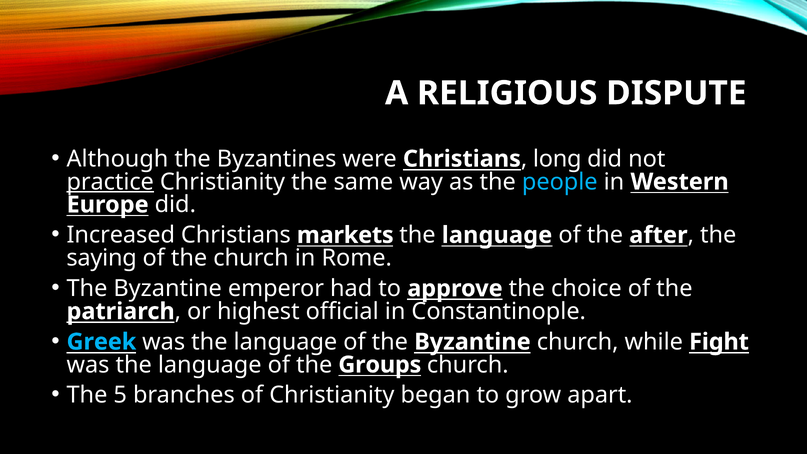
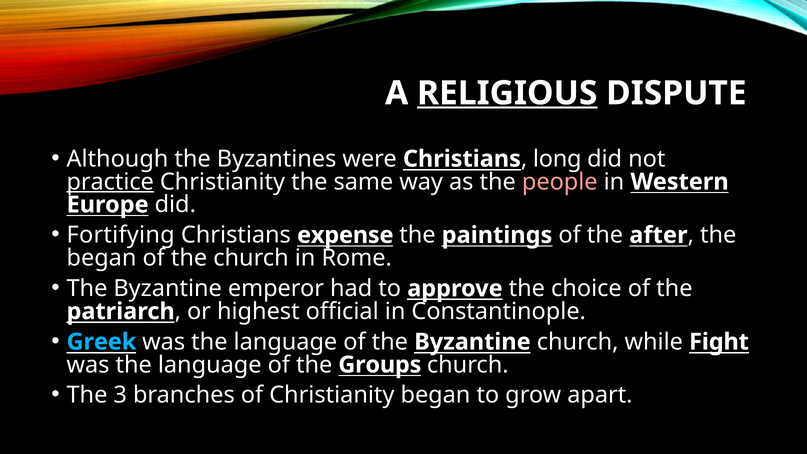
RELIGIOUS underline: none -> present (507, 93)
people colour: light blue -> pink (560, 182)
Increased: Increased -> Fortifying (121, 235)
markets: markets -> expense (345, 235)
language: language -> paintings (497, 235)
saying: saying -> began (102, 258)
5: 5 -> 3 (120, 395)
